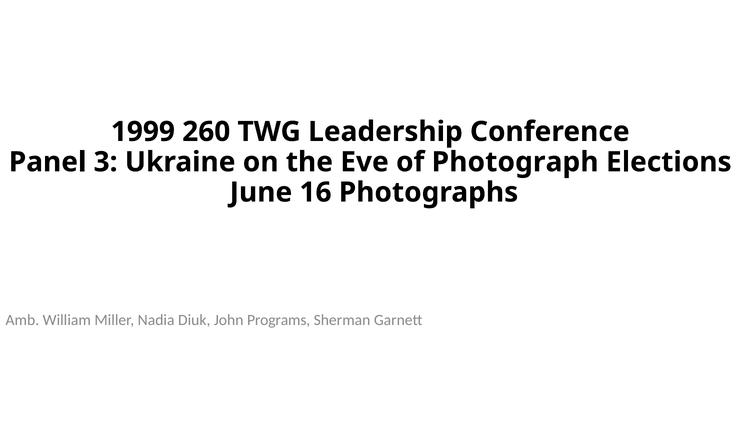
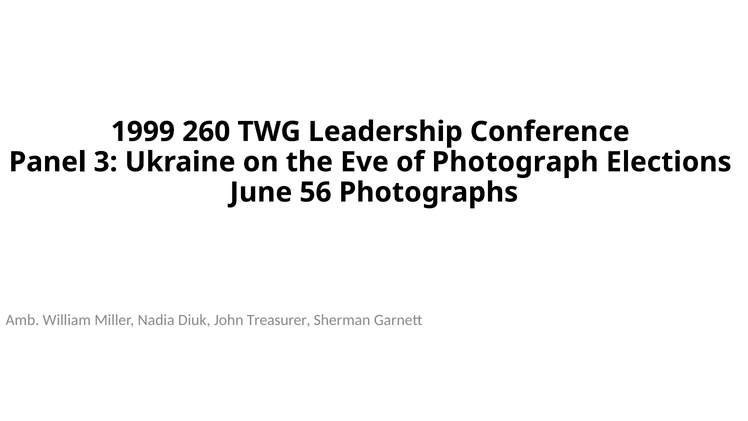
16: 16 -> 56 (316, 192)
Programs: Programs -> Treasurer (279, 320)
